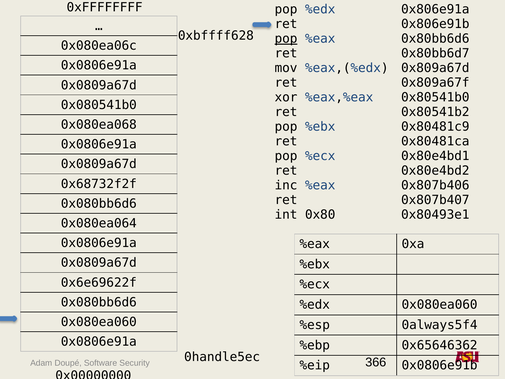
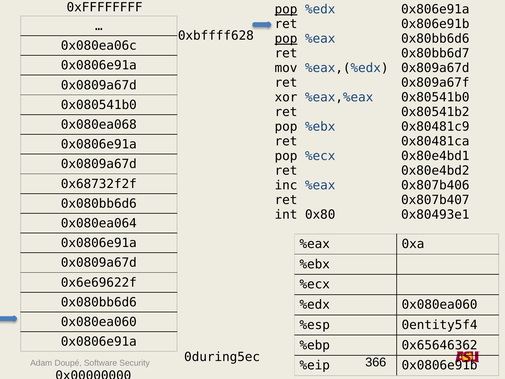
pop underline: none -> present (286, 9)
0always5f4: 0always5f4 -> 0entity5f4 (440, 325)
0handle5ec: 0handle5ec -> 0during5ec (222, 357)
